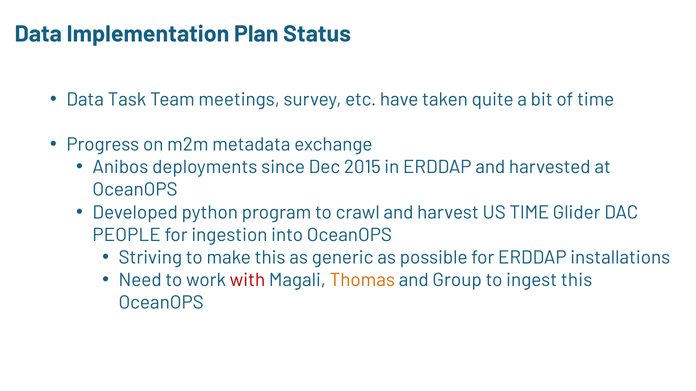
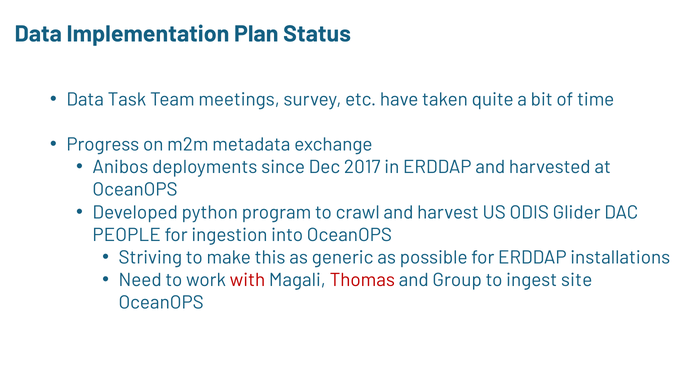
2015: 2015 -> 2017 (362, 167)
US TIME: TIME -> ODIS (529, 213)
Thomas colour: orange -> red (362, 280)
ingest this: this -> site (577, 280)
